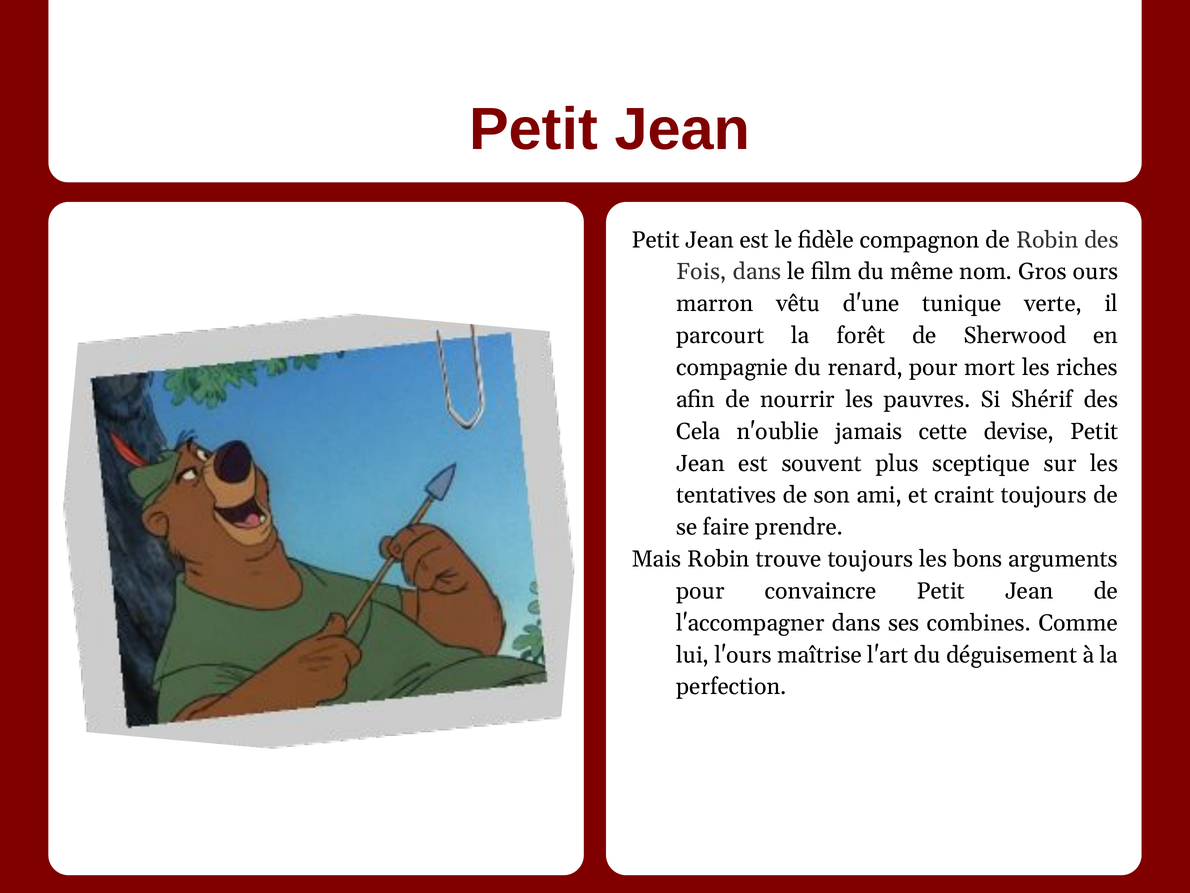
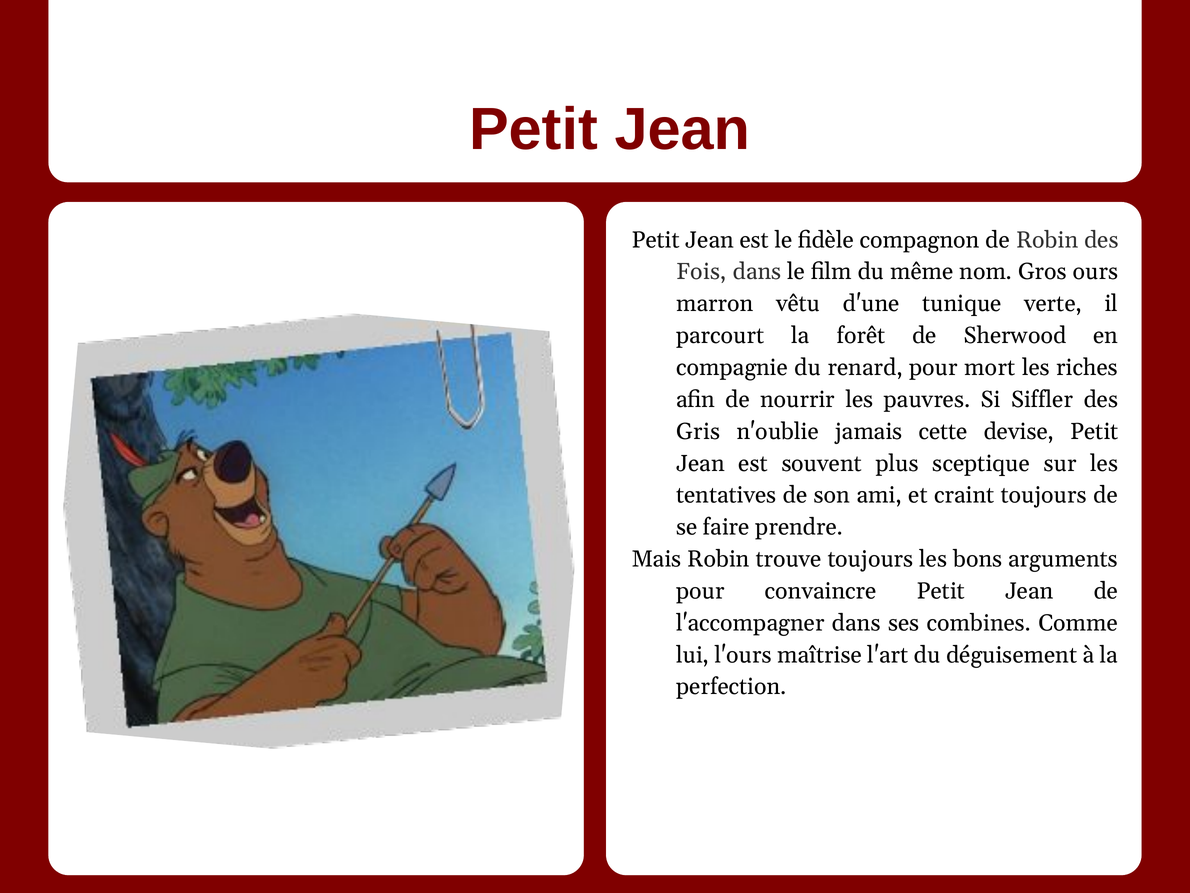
Shérif: Shérif -> Siffler (1042, 399)
Cela: Cela -> Gris (698, 431)
